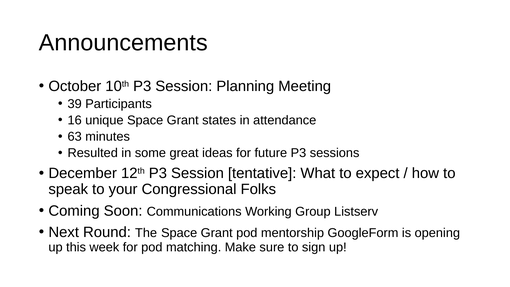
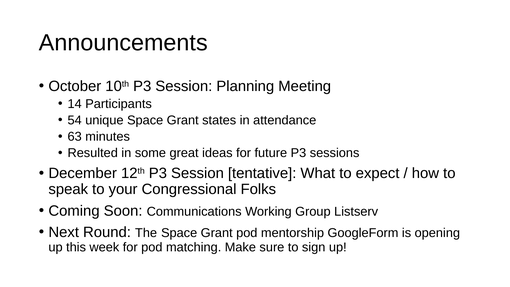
39: 39 -> 14 (75, 104)
16: 16 -> 54 (75, 120)
